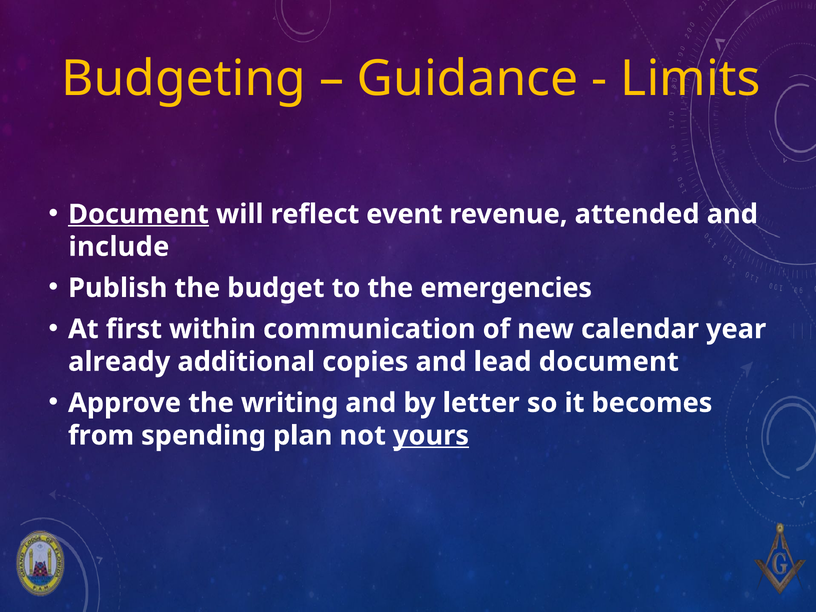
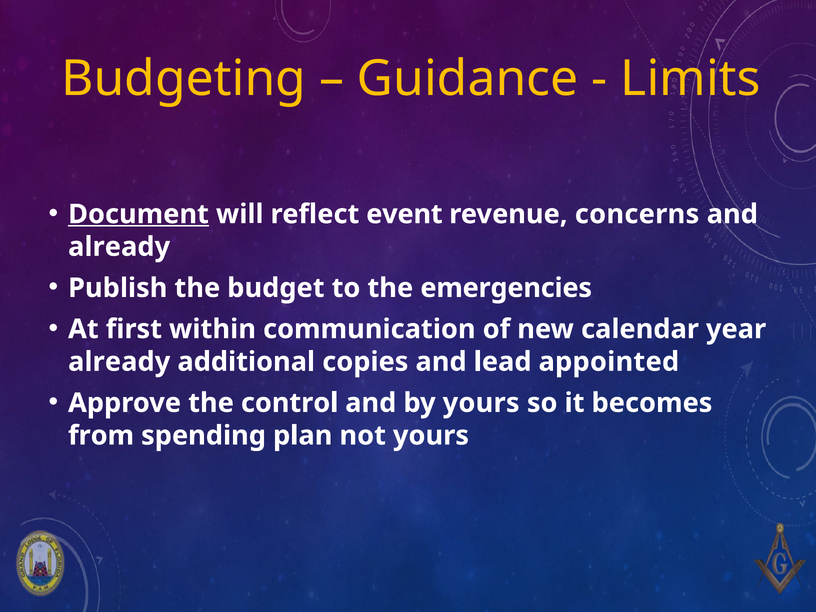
attended: attended -> concerns (637, 214)
include: include -> already (119, 247)
lead document: document -> appointed (609, 362)
writing: writing -> control (290, 403)
by letter: letter -> yours (481, 403)
yours underline: present -> none (431, 436)
